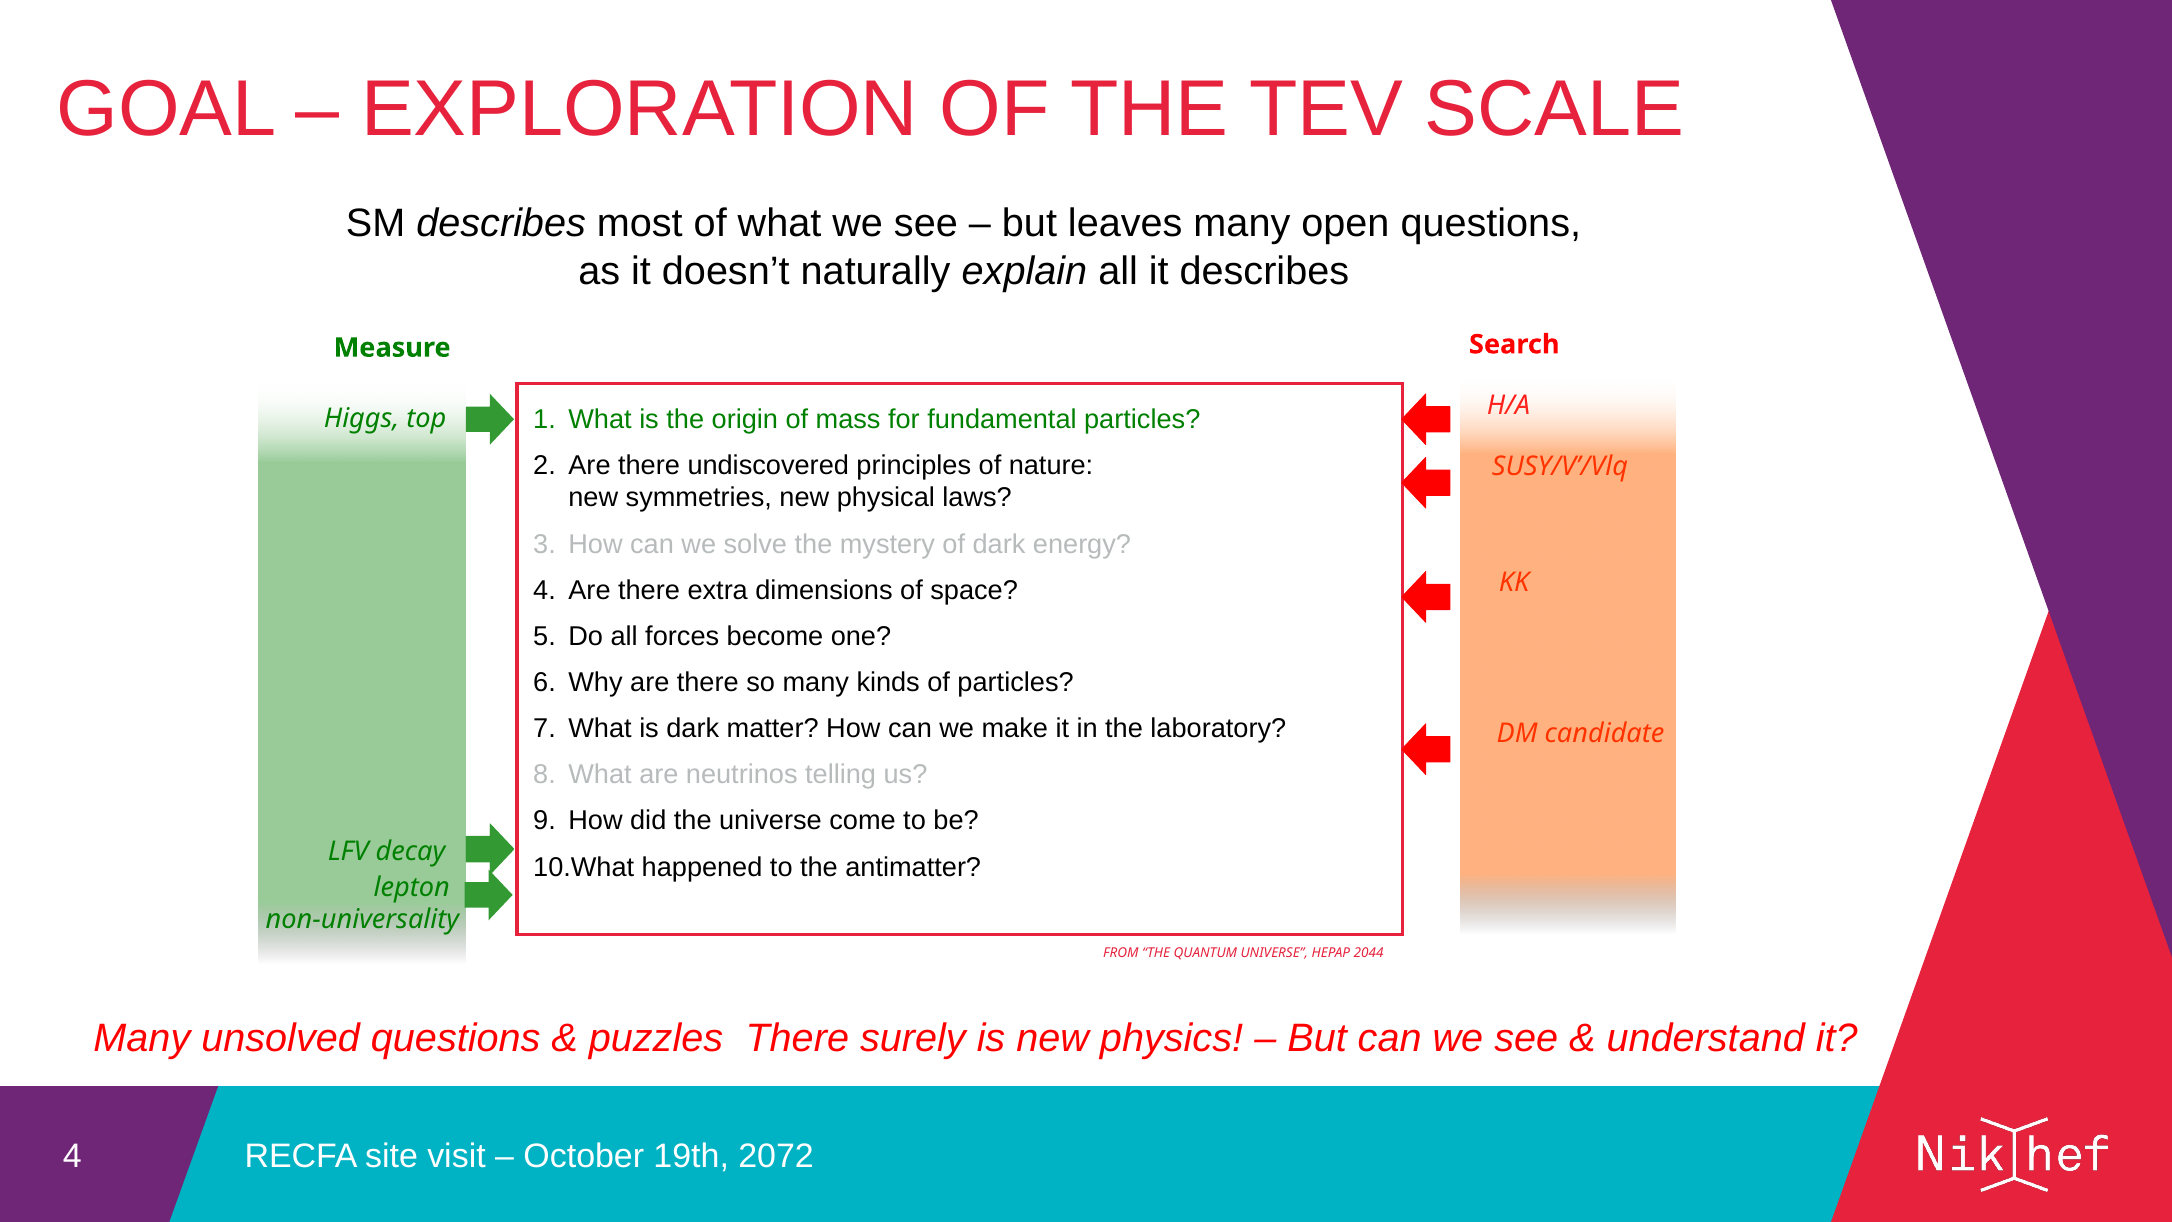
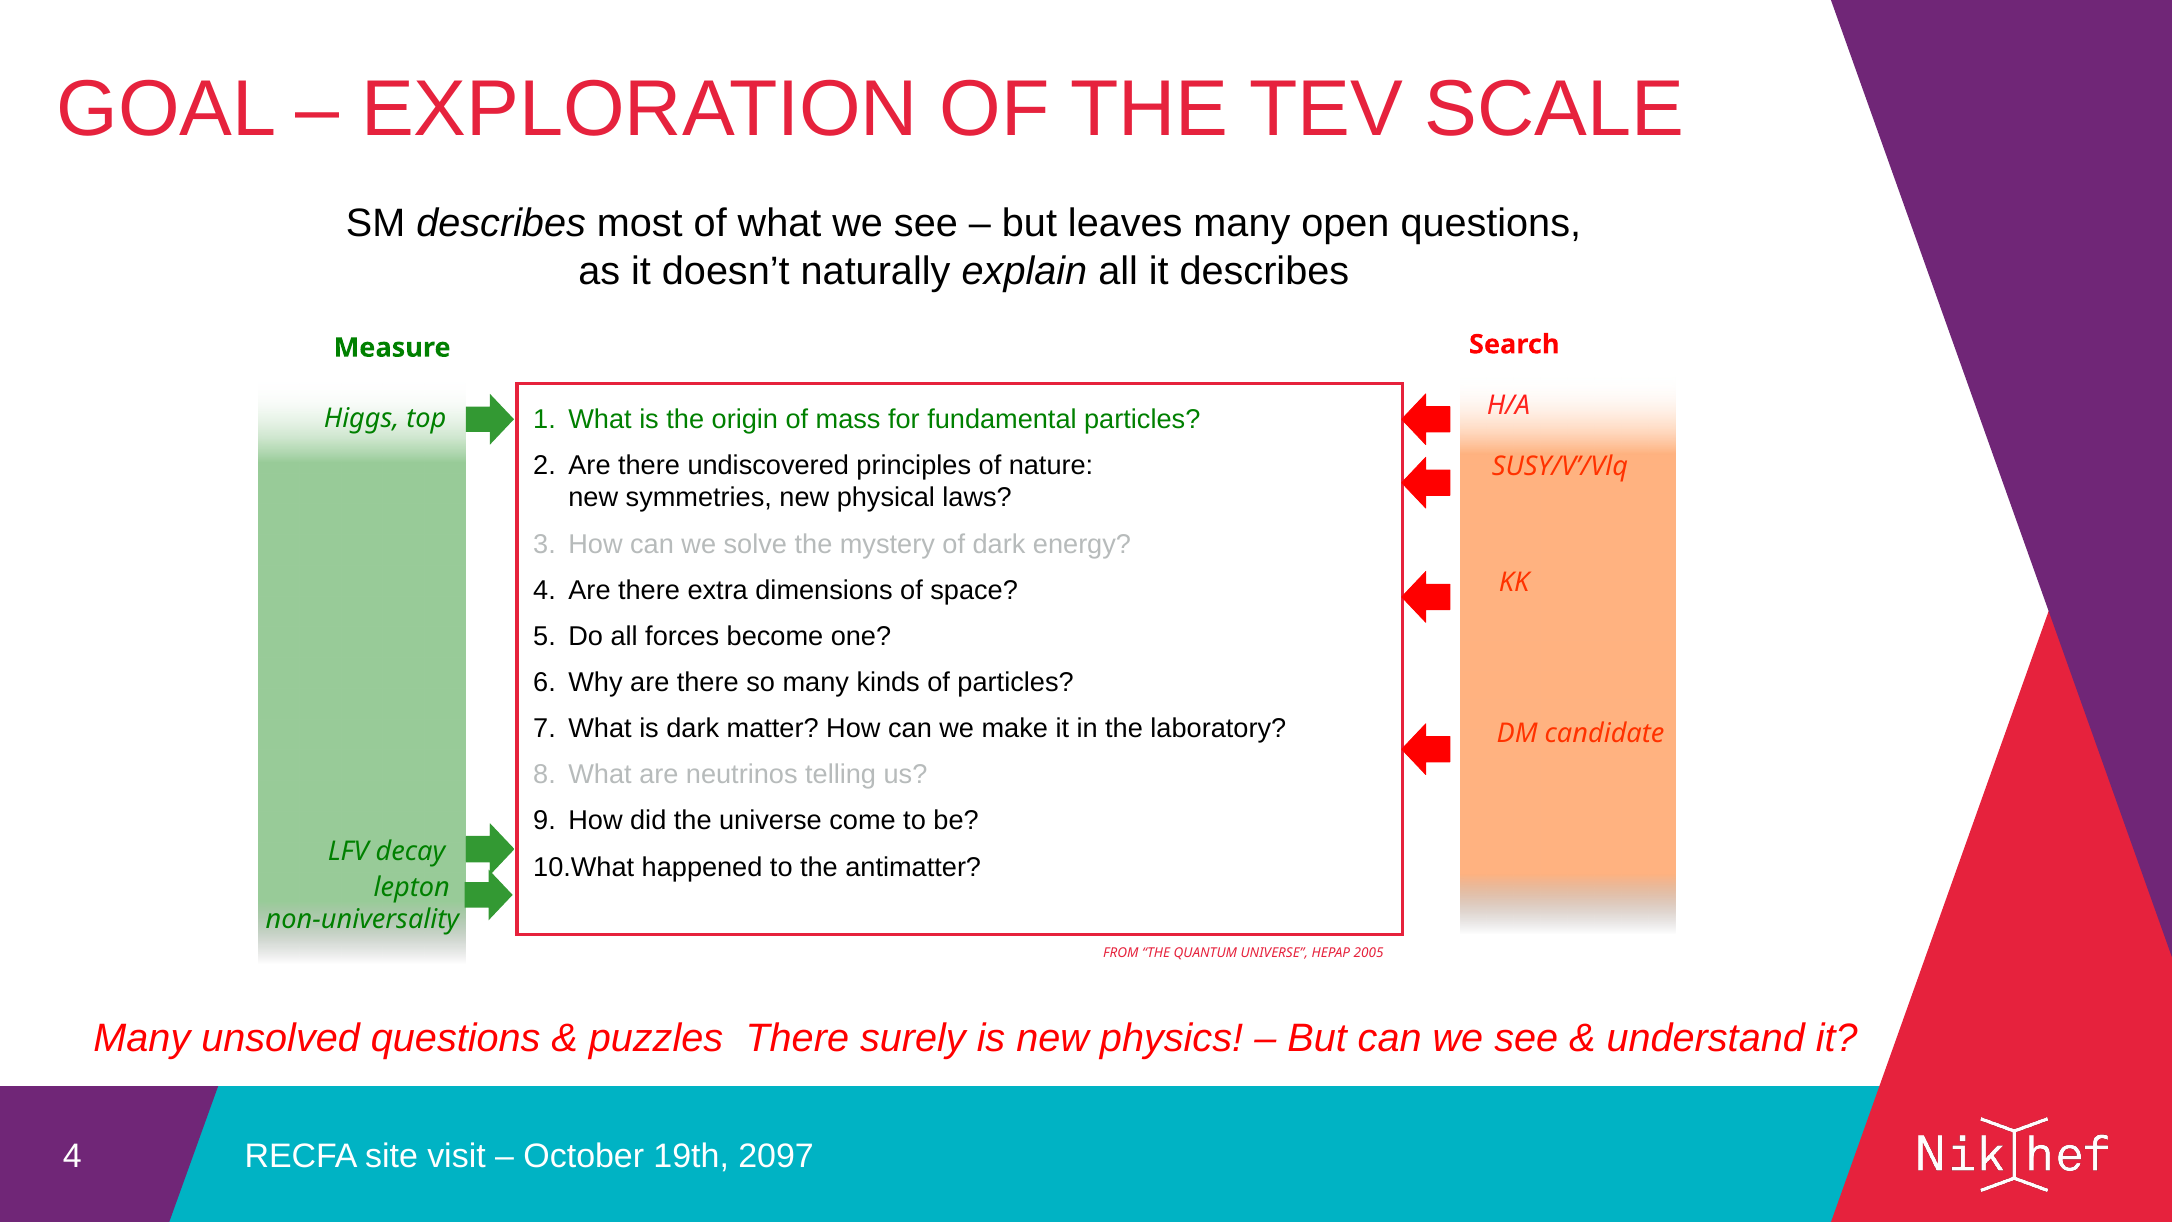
2044: 2044 -> 2005 (1369, 952)
2072: 2072 -> 2097 (776, 1156)
